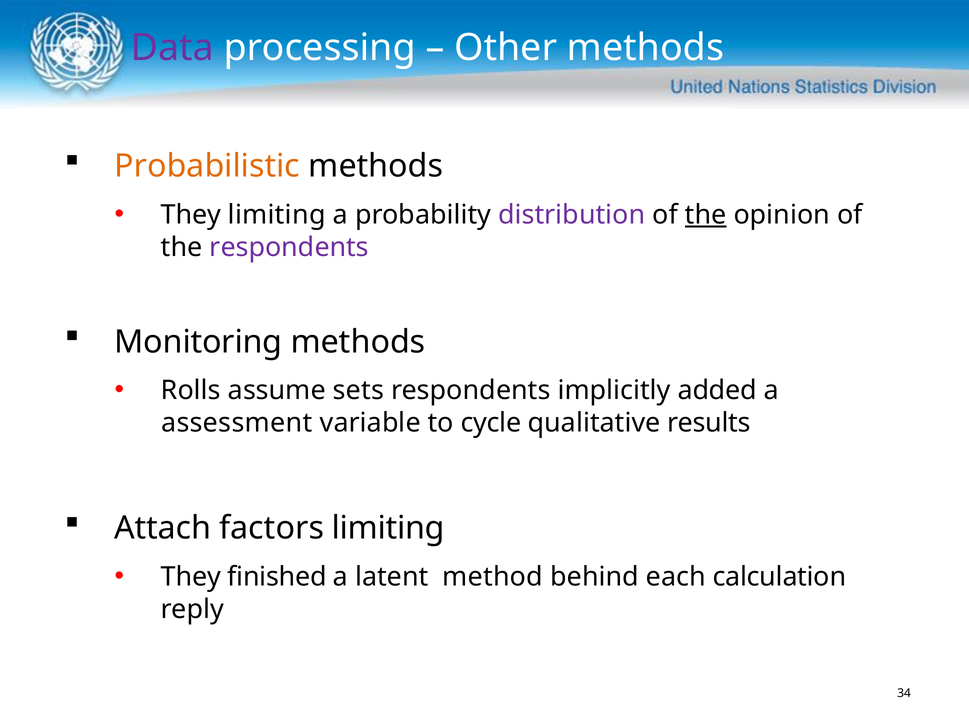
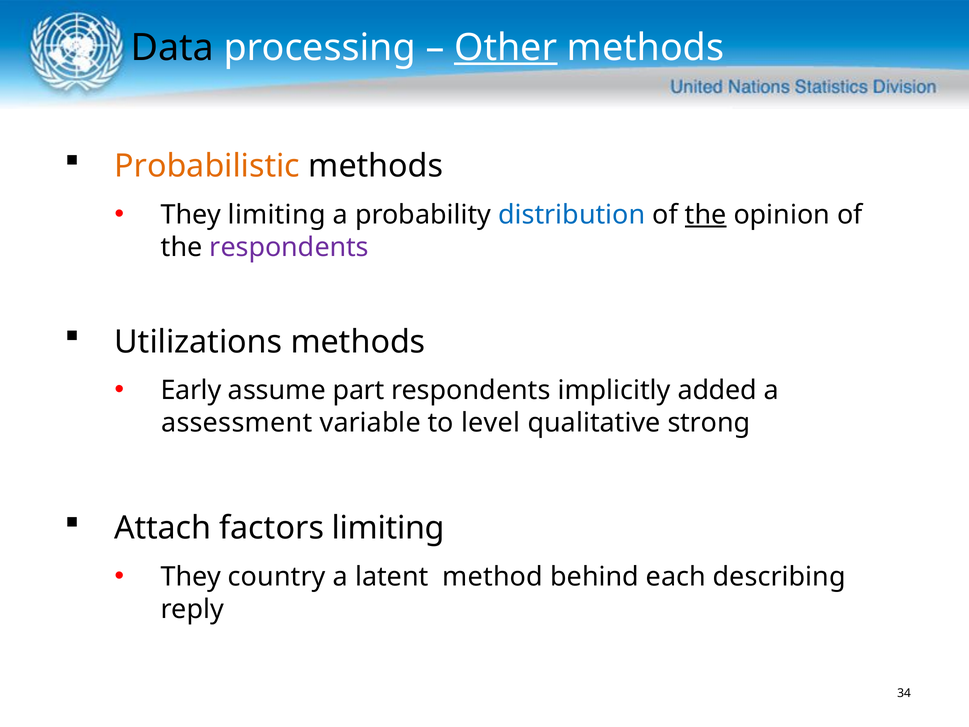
Data colour: purple -> black (172, 48)
Other underline: none -> present (506, 48)
distribution colour: purple -> blue (572, 215)
Monitoring: Monitoring -> Utilizations (198, 342)
Rolls: Rolls -> Early (191, 390)
sets: sets -> part (359, 390)
cycle: cycle -> level (491, 423)
results: results -> strong (709, 423)
finished: finished -> country (277, 577)
calculation: calculation -> describing (779, 577)
